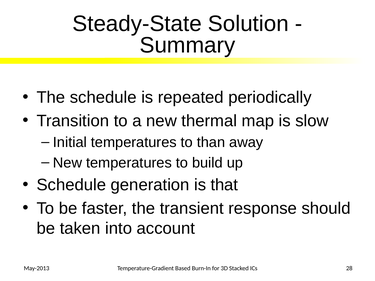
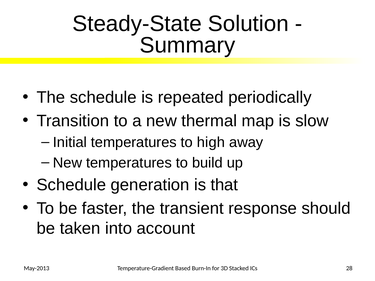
than: than -> high (211, 142)
